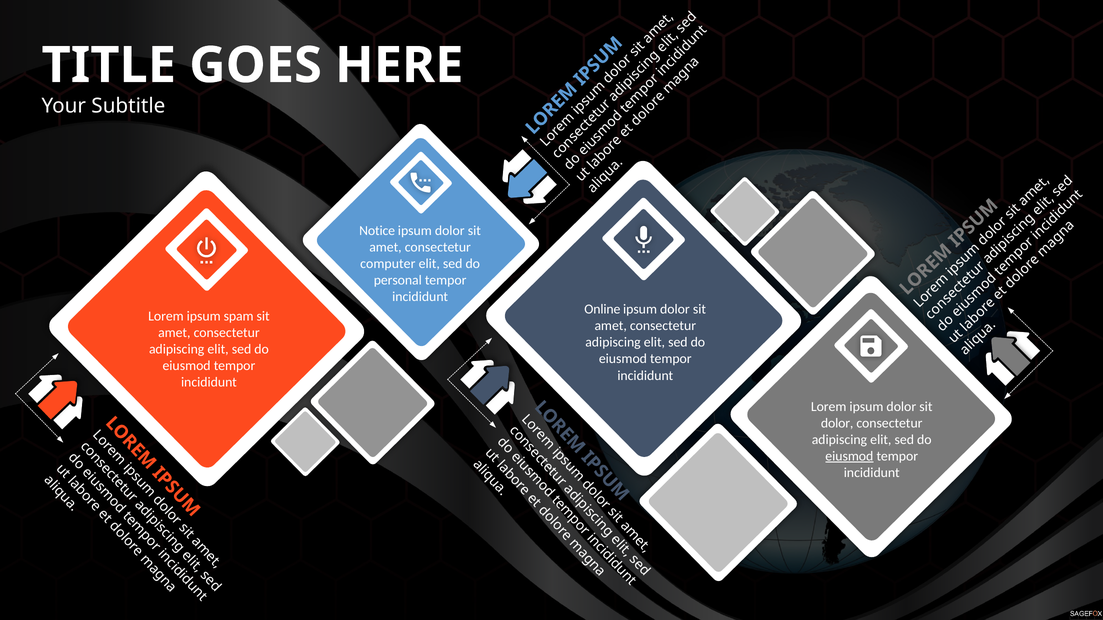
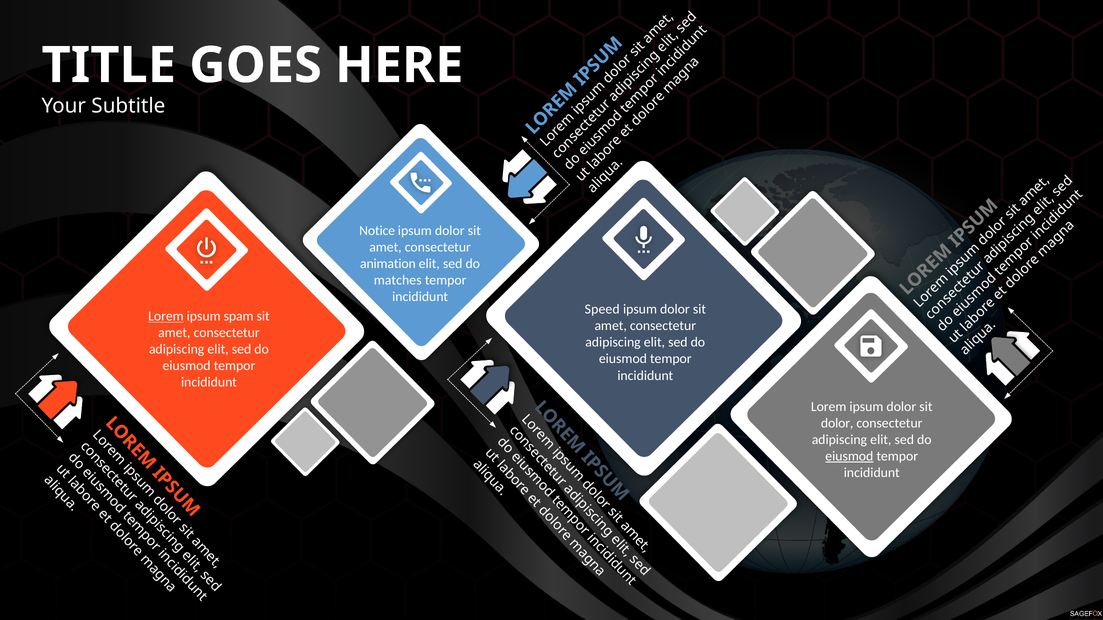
computer: computer -> animation (388, 264)
personal: personal -> matches (398, 280)
Online: Online -> Speed (602, 310)
Lorem underline: none -> present (166, 317)
